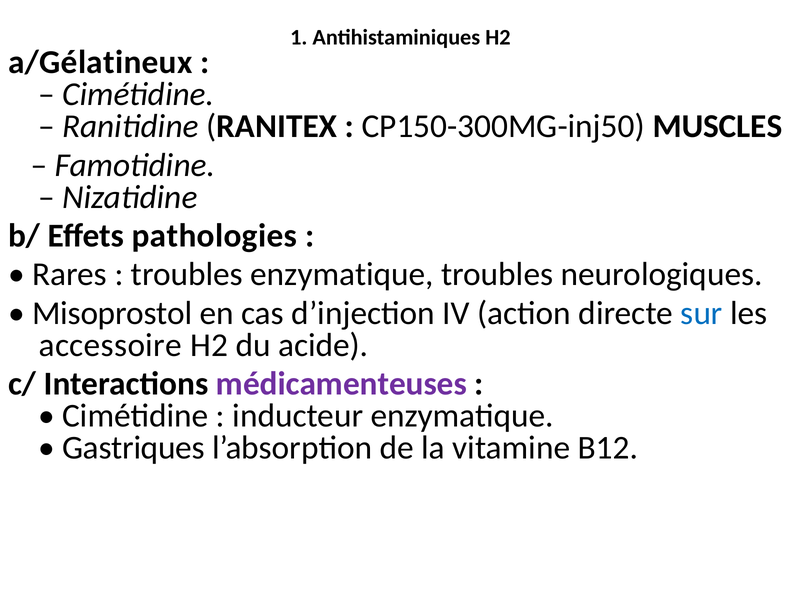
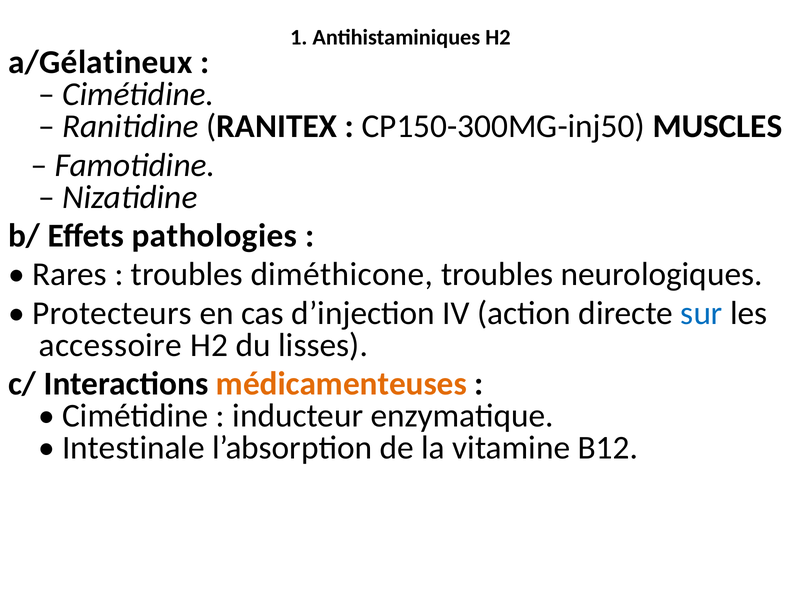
troubles enzymatique: enzymatique -> diméthicone (342, 275)
Misoprostol: Misoprostol -> Protecteurs (112, 313)
acide: acide -> lisses (323, 345)
médicamenteuses colour: purple -> orange (341, 384)
Gastriques: Gastriques -> Intestinale (133, 448)
